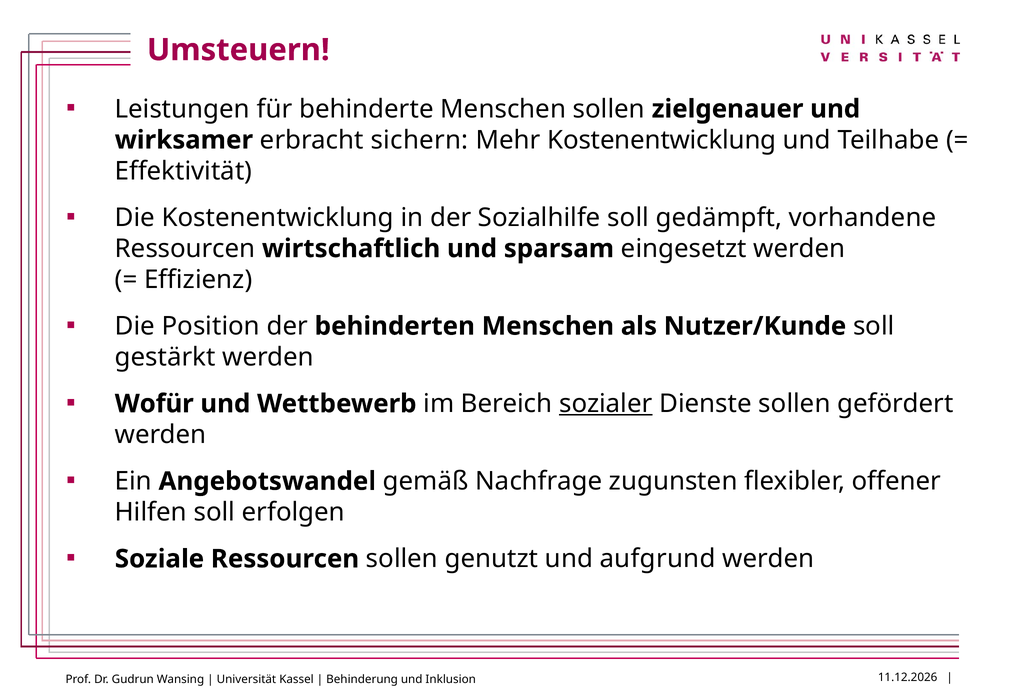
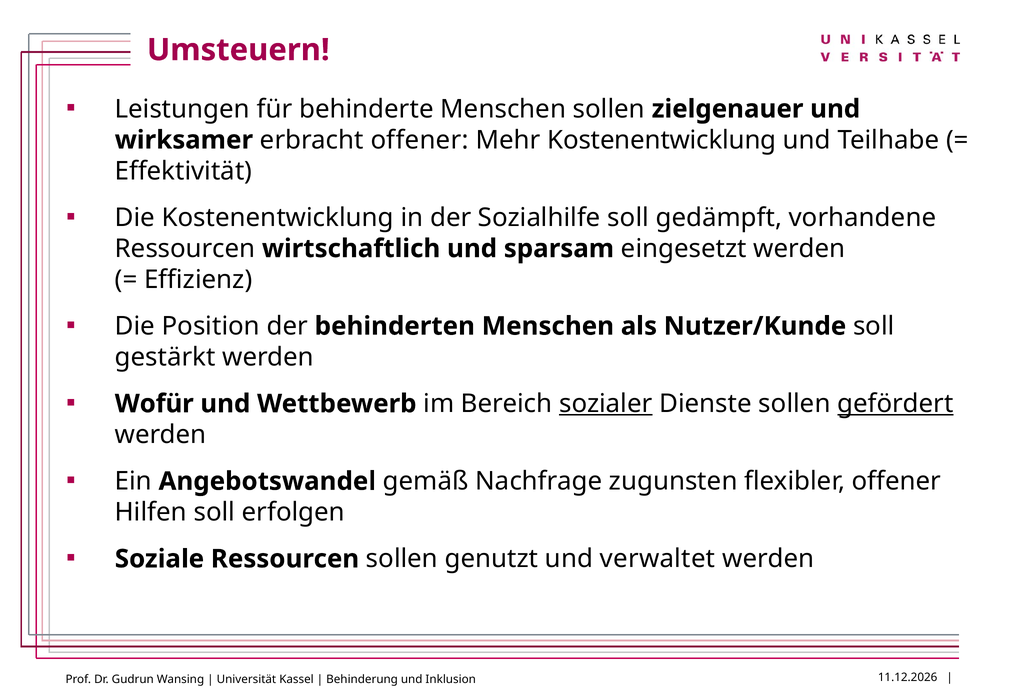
erbracht sichern: sichern -> offener (420, 140)
gefördert underline: none -> present (895, 404)
aufgrund: aufgrund -> verwaltet (658, 559)
